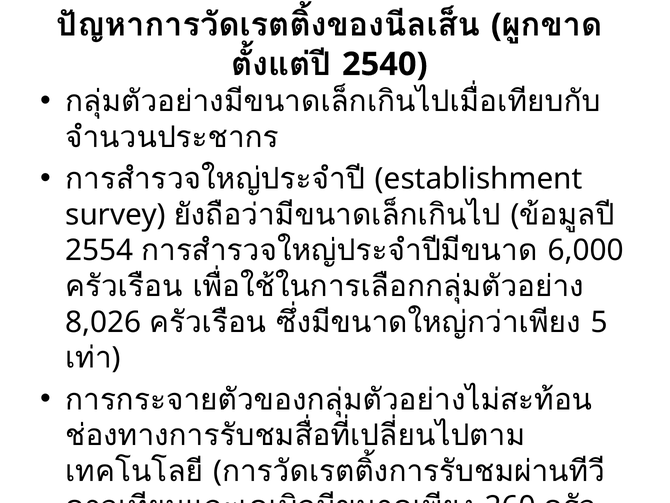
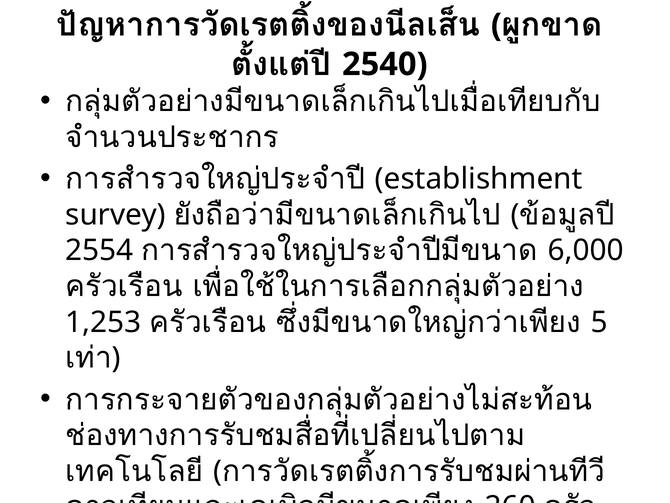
8,026: 8,026 -> 1,253 (103, 322)
